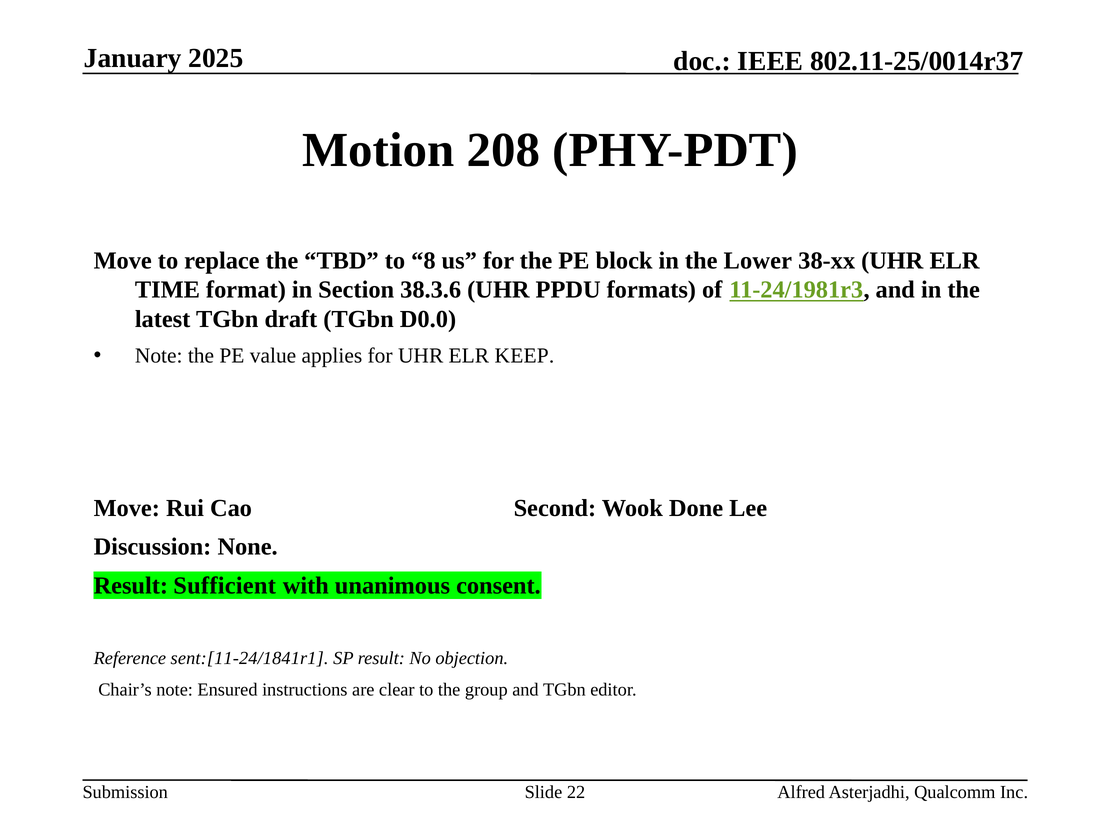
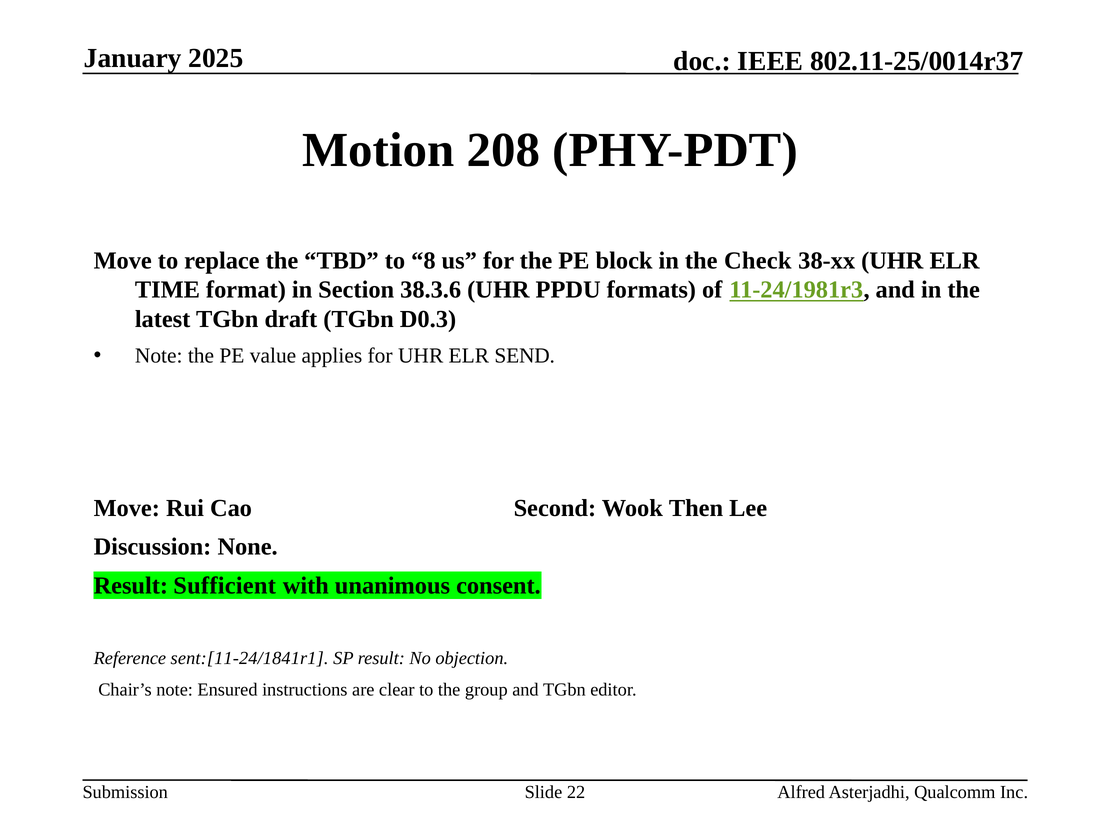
Lower: Lower -> Check (758, 260)
D0.0: D0.0 -> D0.3 (428, 319)
KEEP: KEEP -> SEND (525, 356)
Done: Done -> Then (696, 508)
